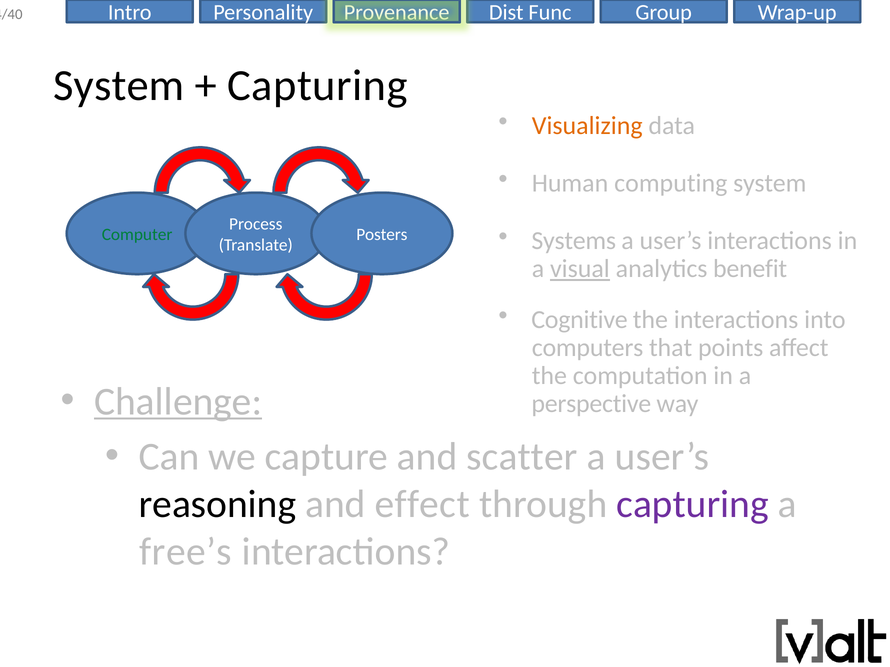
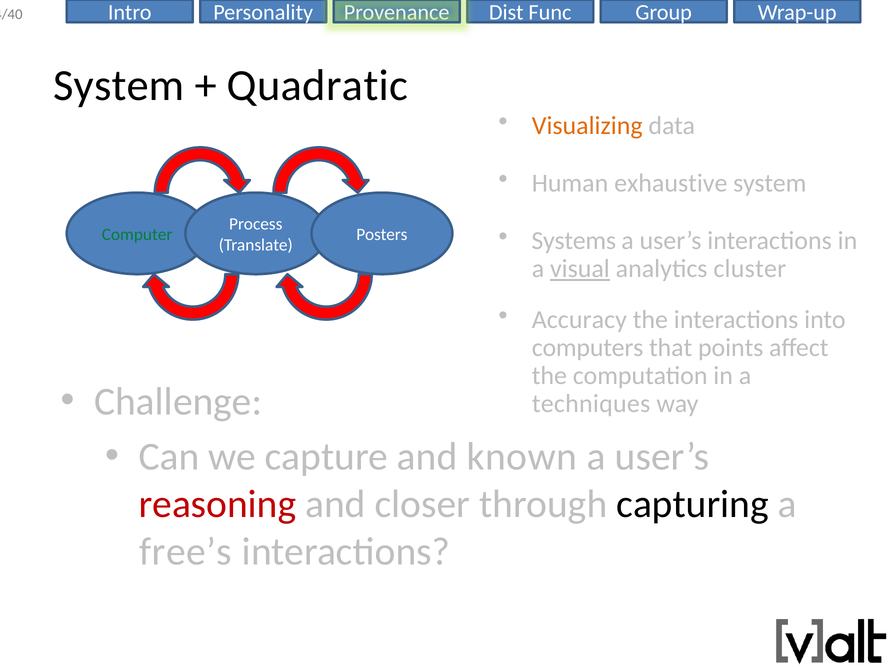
Capturing: Capturing -> Quadratic (317, 85)
computing: computing -> exhaustive (671, 183)
benefit: benefit -> cluster (750, 269)
Cognitive: Cognitive -> Accuracy (579, 320)
Challenge underline: present -> none (178, 402)
perspective: perspective -> techniques (591, 404)
scatter: scatter -> known (522, 457)
reasoning colour: black -> red (217, 505)
effect: effect -> closer (422, 505)
capturing colour: purple -> black (693, 505)
